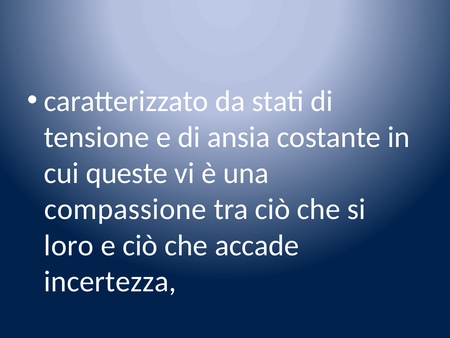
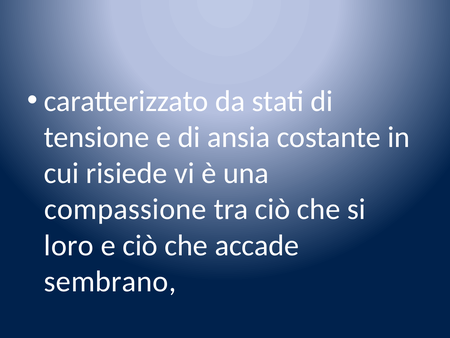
queste: queste -> risiede (127, 173)
incertezza: incertezza -> sembrano (110, 281)
